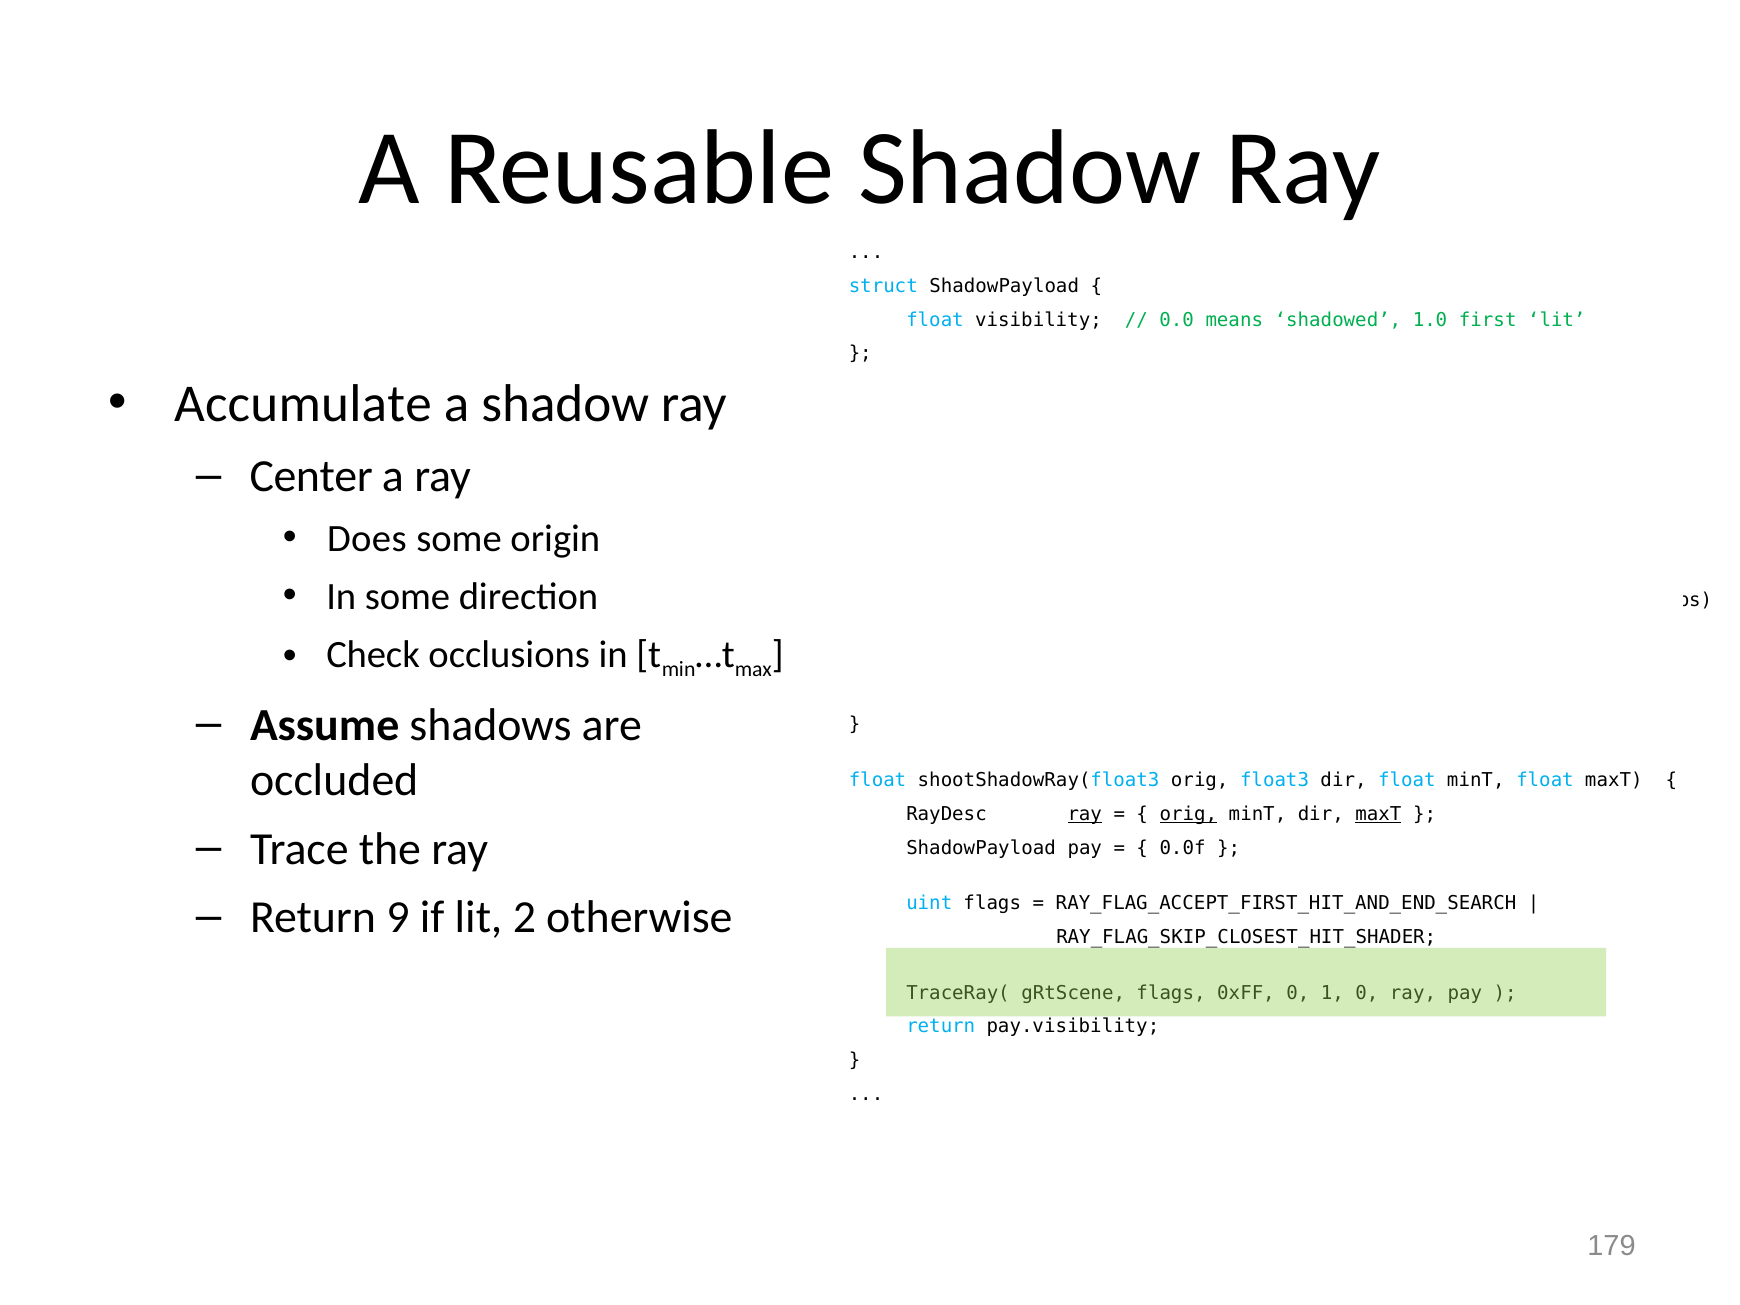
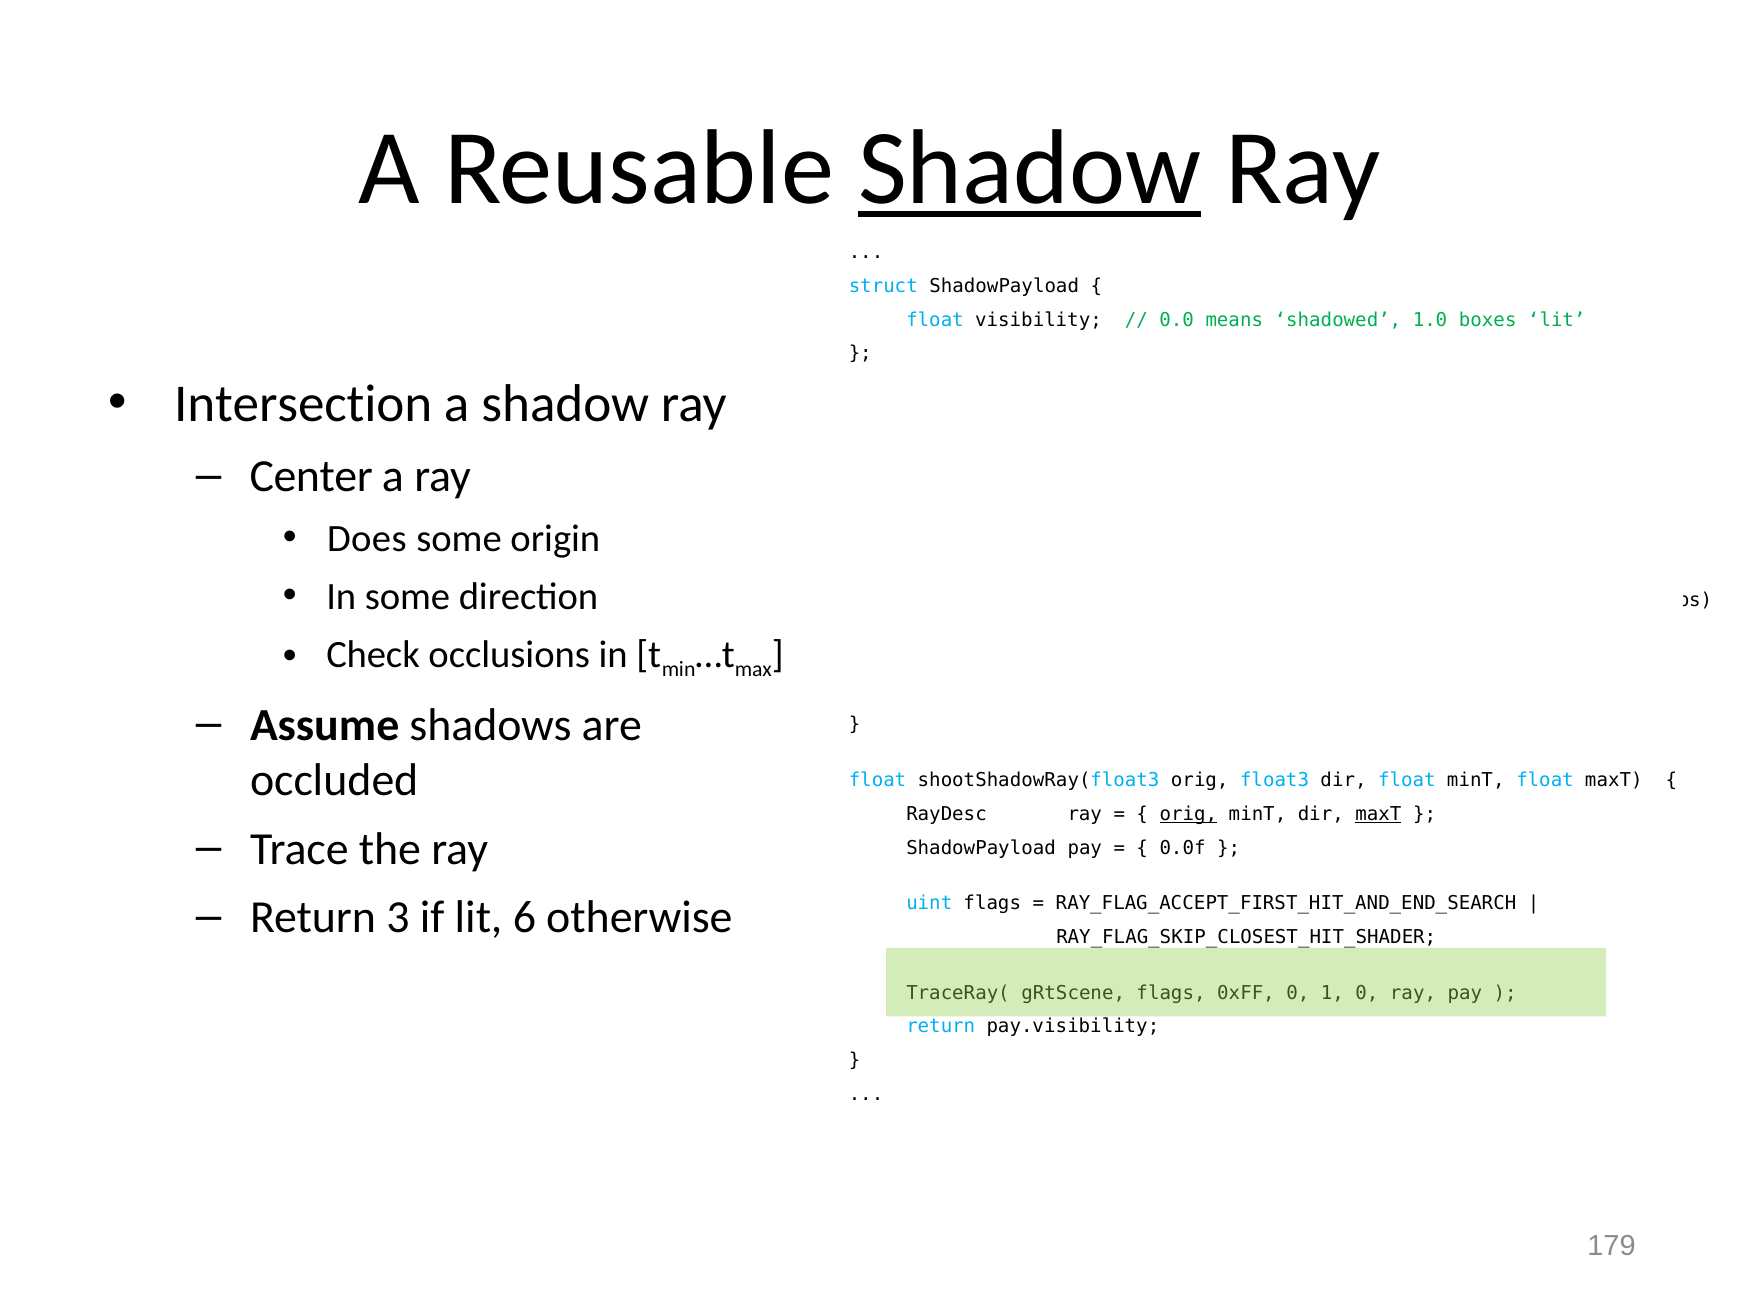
Shadow underline: none -> present (1030, 168)
first: first -> boxes (1488, 320)
Accumulate: Accumulate -> Intersection (303, 404)
ray underline: present -> none (1085, 814)
9: 9 -> 3 (398, 918)
2: 2 -> 6 (524, 918)
